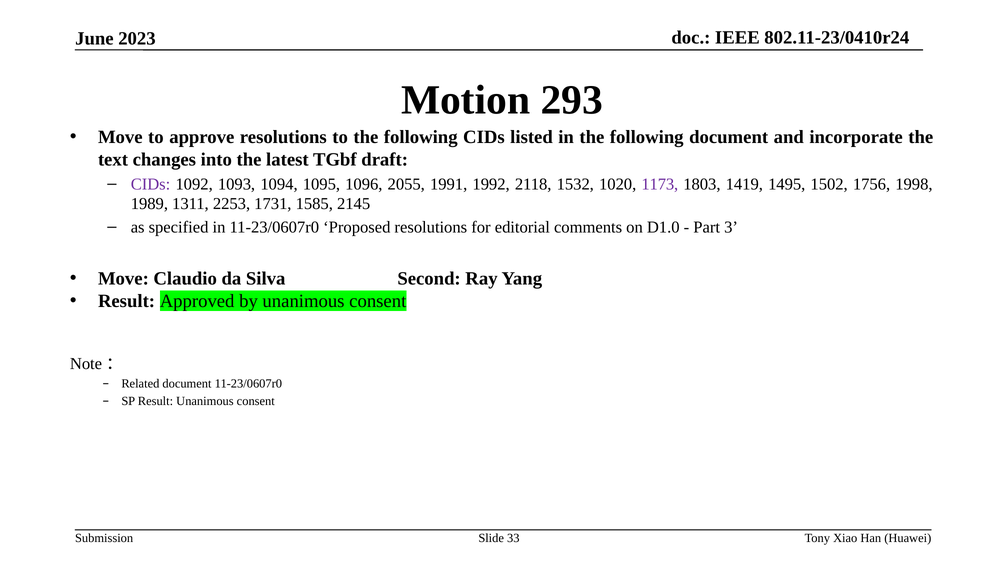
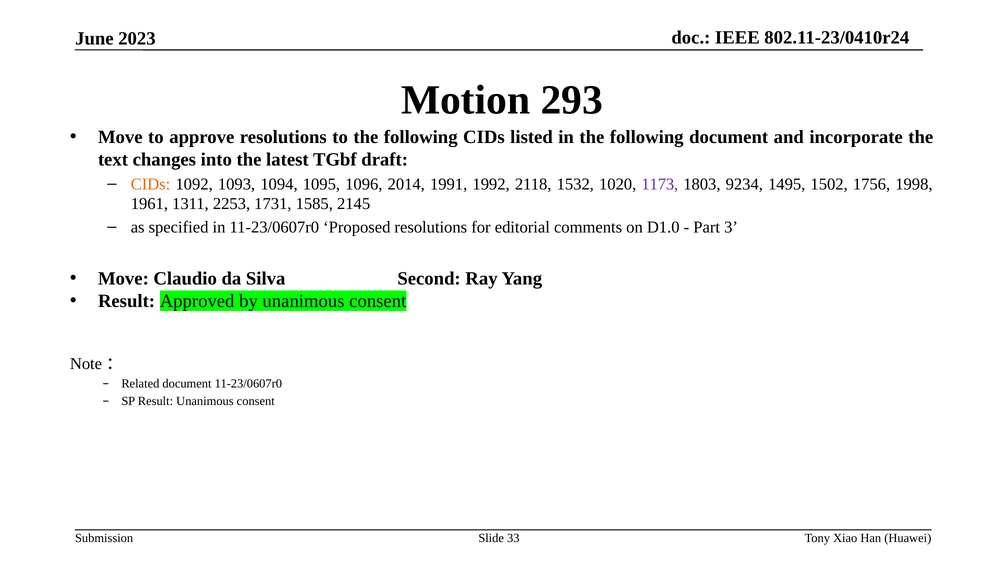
CIDs colour: purple -> orange (151, 184)
2055: 2055 -> 2014 (406, 184)
1419: 1419 -> 9234 (744, 184)
1989: 1989 -> 1961 (149, 204)
